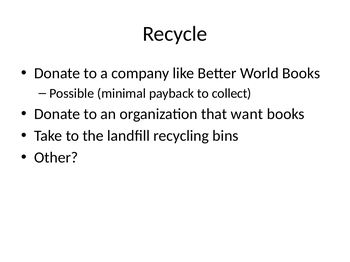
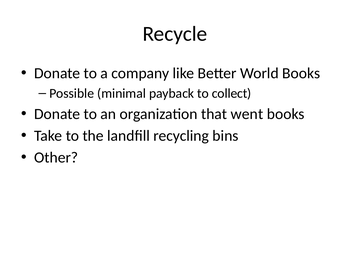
want: want -> went (247, 114)
